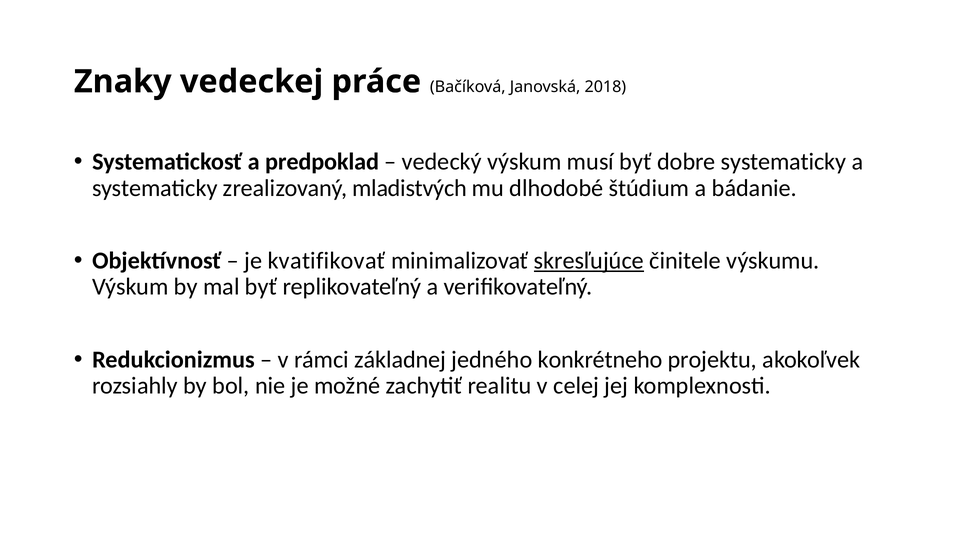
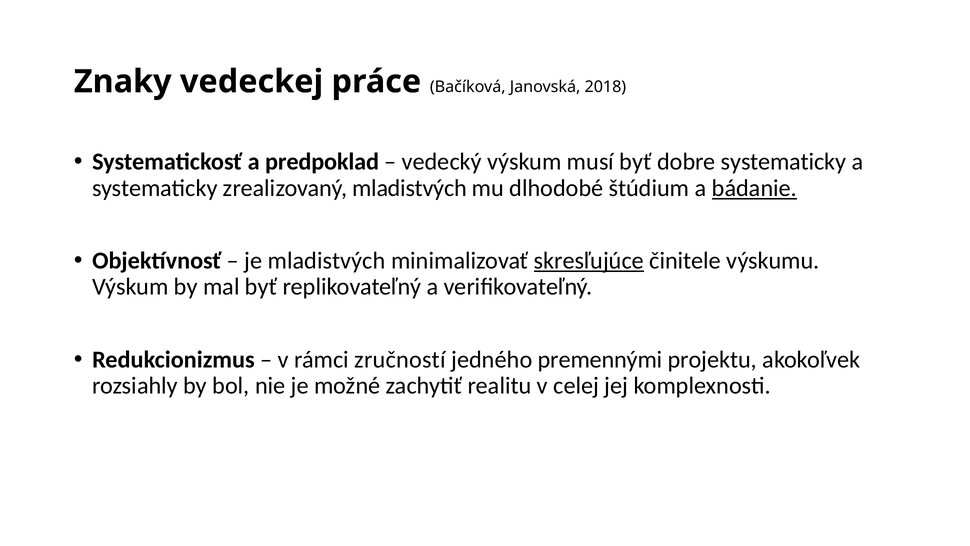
bádanie underline: none -> present (754, 188)
je kvatifikovať: kvatifikovať -> mladistvých (327, 261)
základnej: základnej -> zručností (400, 359)
konkrétneho: konkrétneho -> premennými (600, 359)
